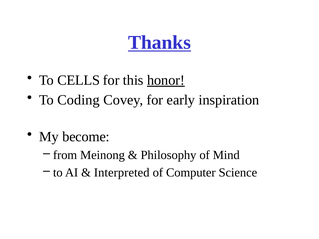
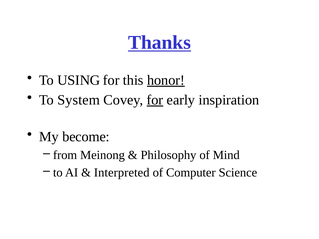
CELLS: CELLS -> USING (79, 80)
Coding: Coding -> System (79, 100)
for underline: none -> present (155, 100)
